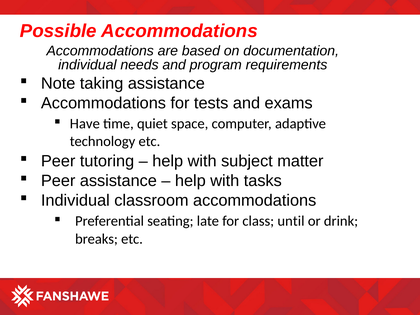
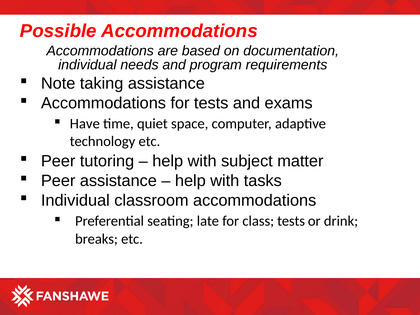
class until: until -> tests (291, 221)
